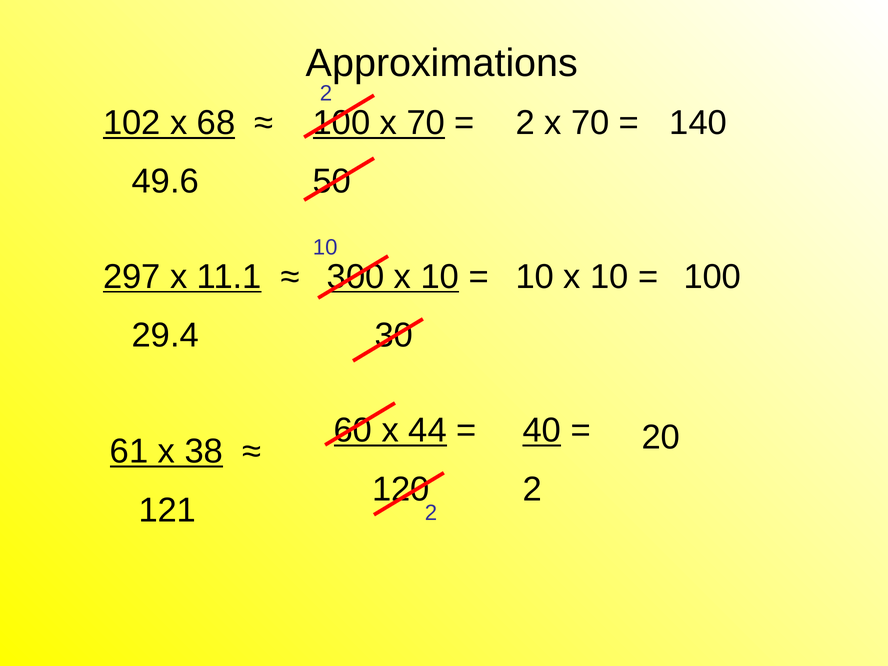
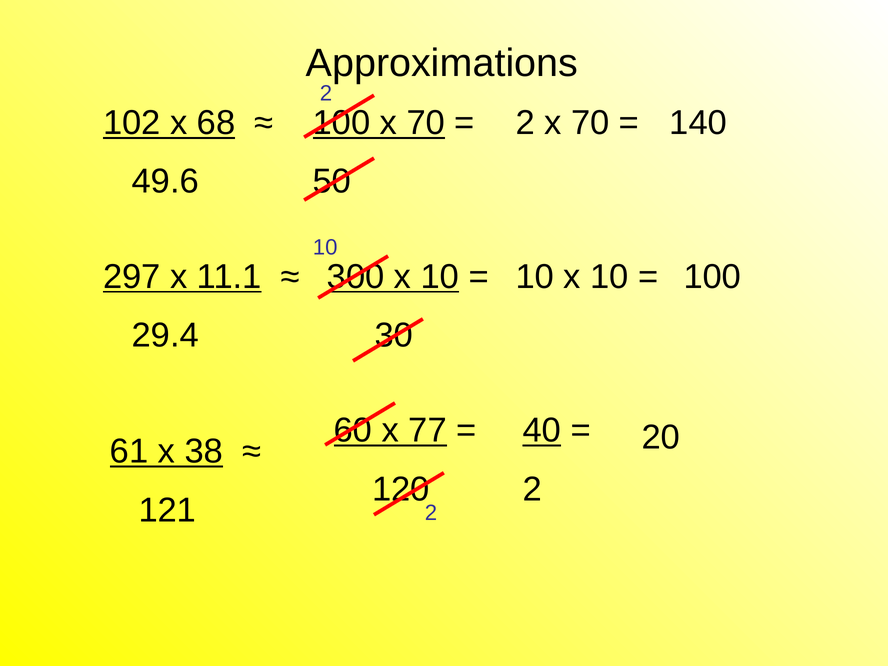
44: 44 -> 77 (428, 430)
